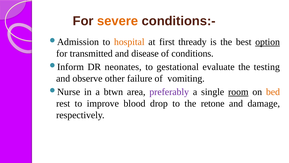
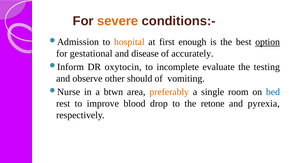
thready: thready -> enough (192, 42)
transmitted: transmitted -> gestational (91, 53)
conditions: conditions -> accurately (192, 53)
neonates: neonates -> oxytocin (123, 67)
gestational: gestational -> incomplete (178, 67)
failure: failure -> should (140, 78)
preferably colour: purple -> orange (169, 92)
room underline: present -> none (238, 92)
bed colour: orange -> blue (273, 92)
damage: damage -> pyrexia (264, 103)
